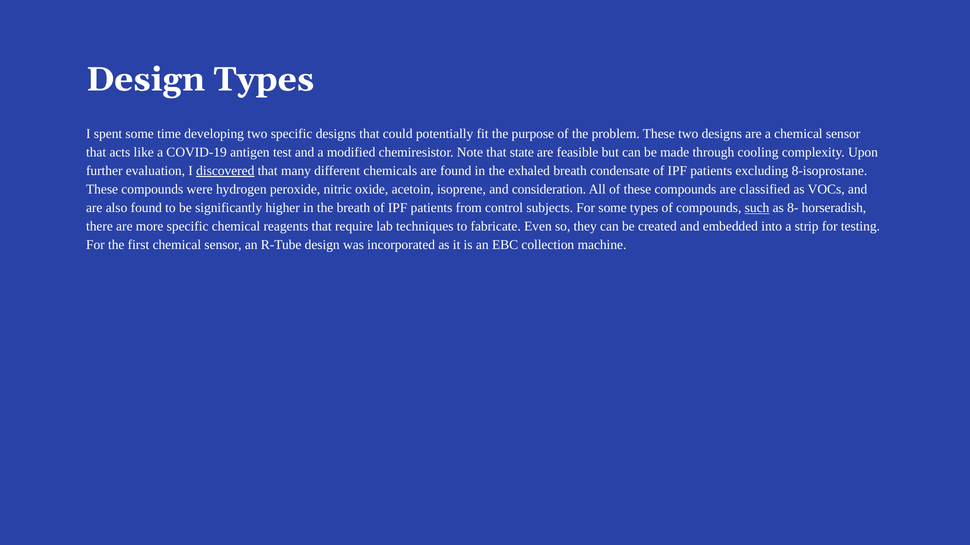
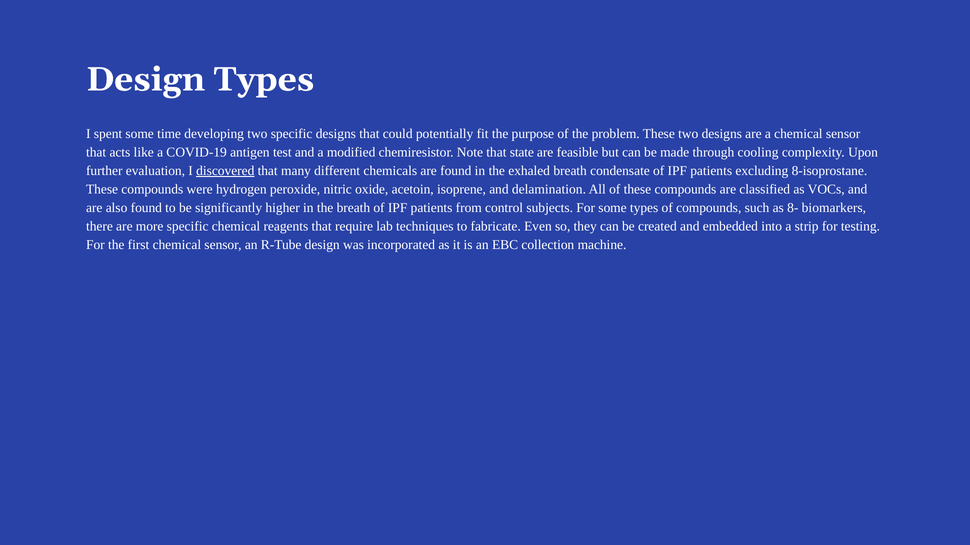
consideration: consideration -> delamination (549, 190)
such underline: present -> none (757, 208)
horseradish: horseradish -> biomarkers (834, 208)
